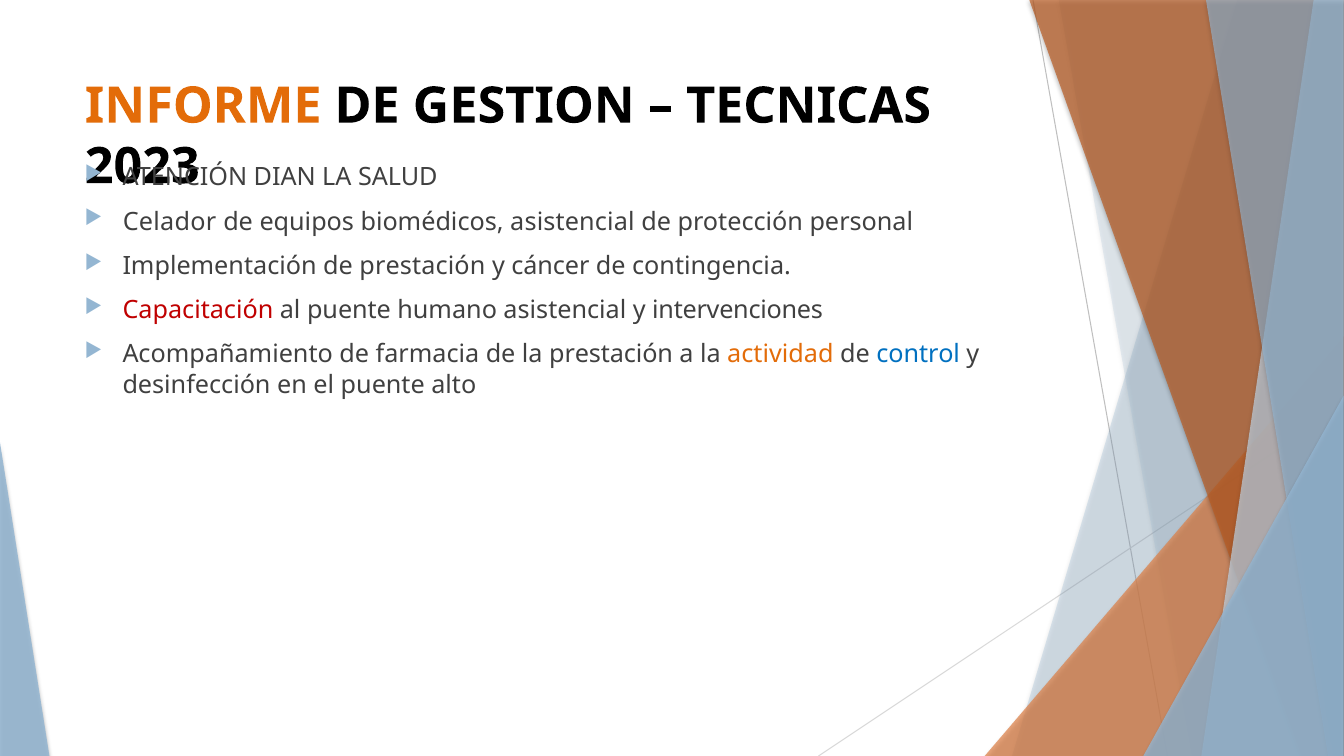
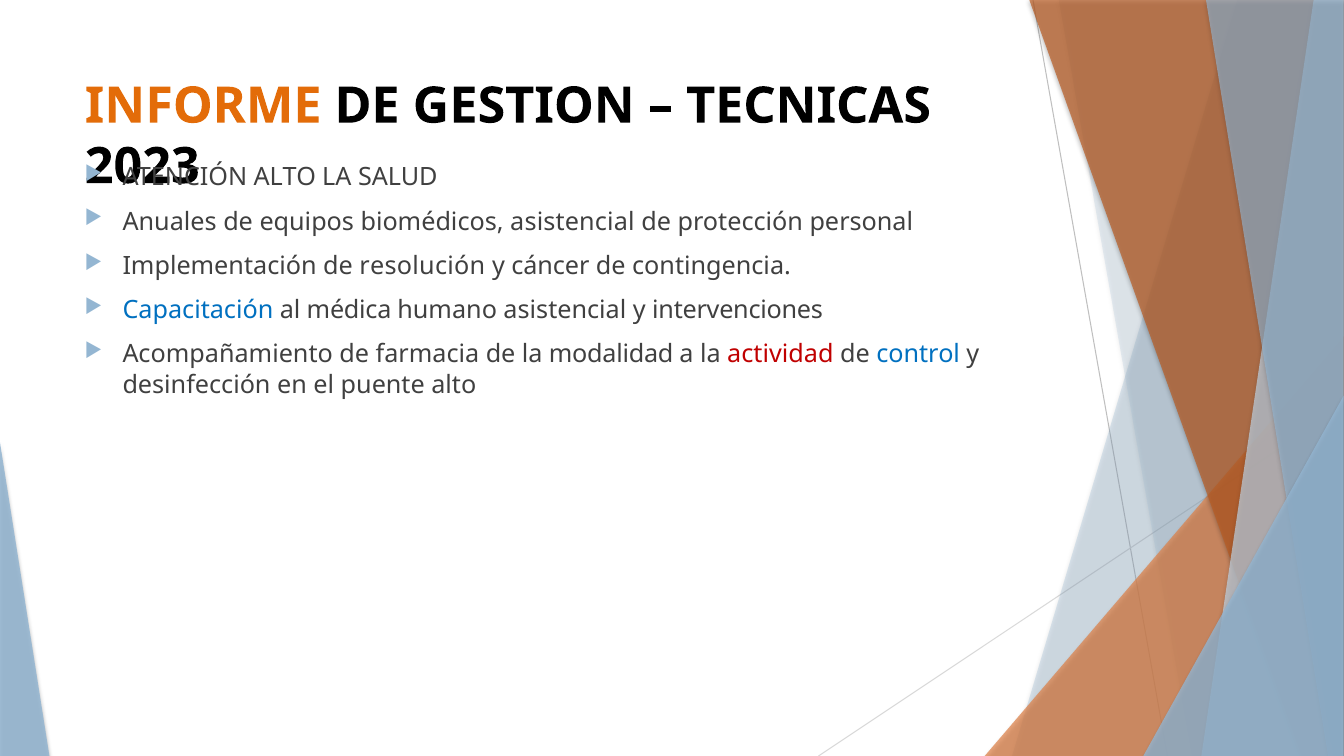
DIAN: DIAN -> ALTO (285, 178)
Celador: Celador -> Anuales (170, 222)
de prestación: prestación -> resolución (422, 266)
Capacitación colour: red -> blue (198, 310)
al puente: puente -> médica (349, 310)
la prestación: prestación -> modalidad (611, 355)
actividad colour: orange -> red (780, 355)
